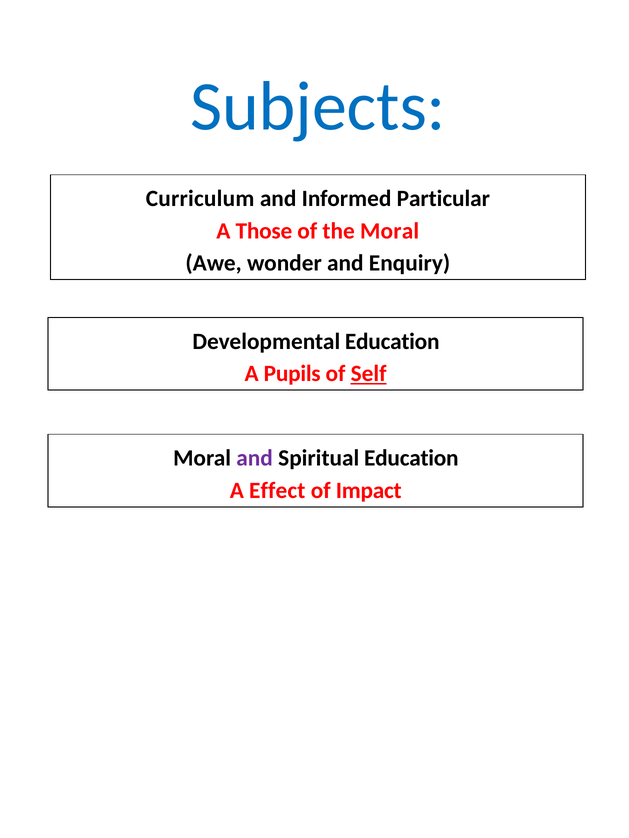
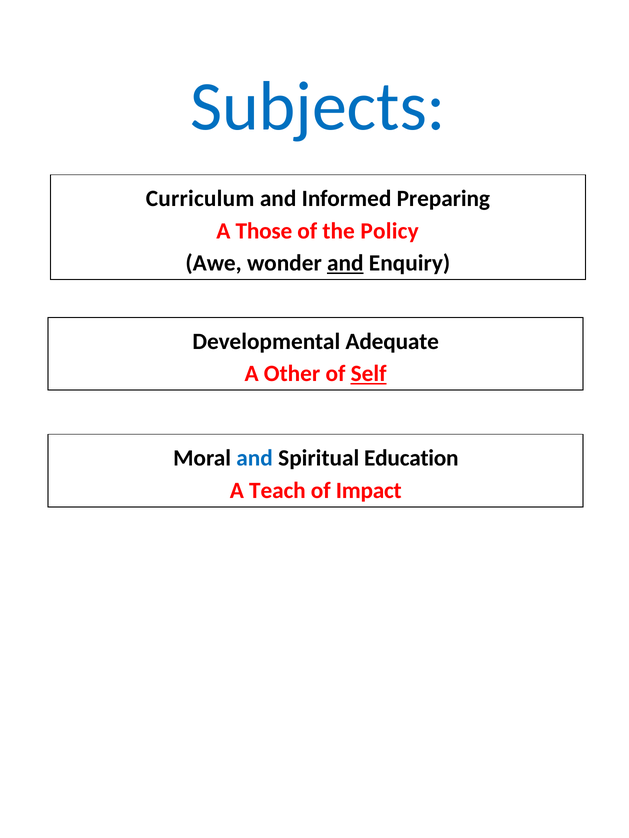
Particular: Particular -> Preparing (443, 199)
the Moral: Moral -> Policy (390, 231)
and underline: none -> present (345, 263)
Developmental Education: Education -> Adequate (392, 342)
Pupils: Pupils -> Other (292, 374)
and colour: purple -> blue (255, 459)
Effect: Effect -> Teach (277, 491)
